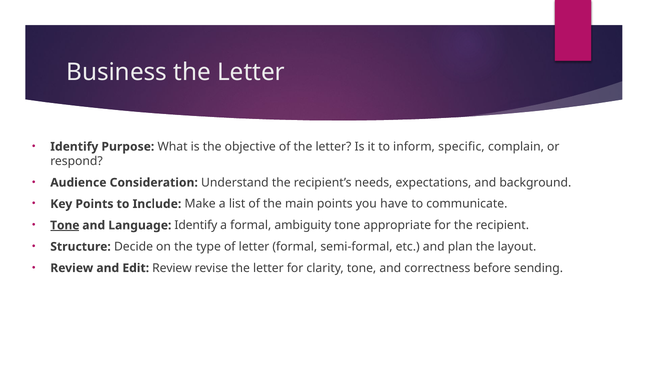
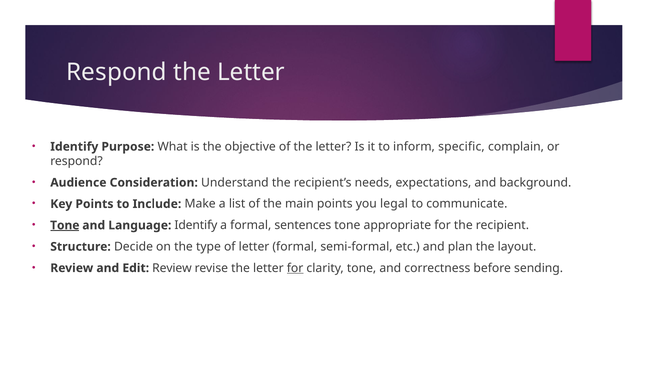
Business: Business -> Respond (117, 72)
have: have -> legal (394, 204)
ambiguity: ambiguity -> sentences (303, 225)
for underline: none -> present (295, 268)
